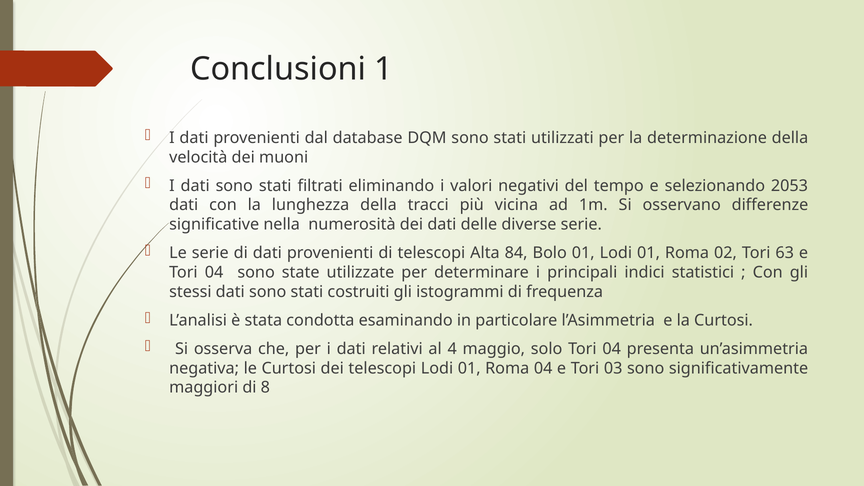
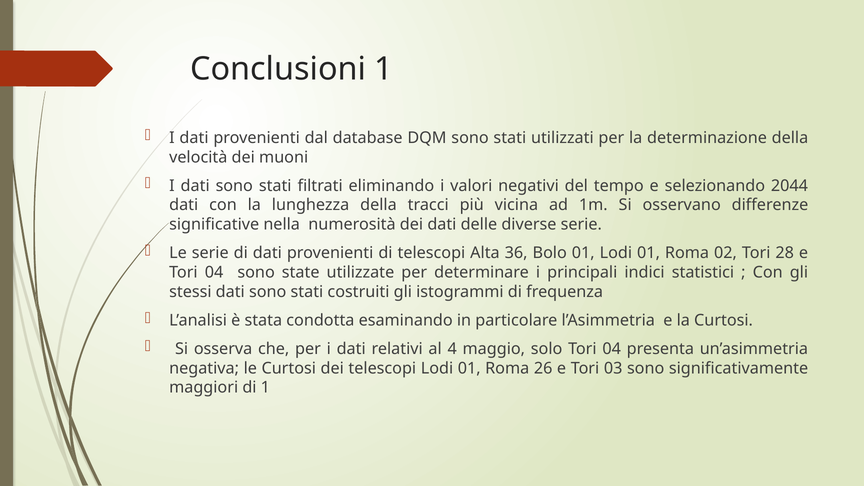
2053: 2053 -> 2044 (789, 186)
84: 84 -> 36 (516, 253)
63: 63 -> 28 (785, 253)
Roma 04: 04 -> 26 (543, 368)
di 8: 8 -> 1 (265, 388)
